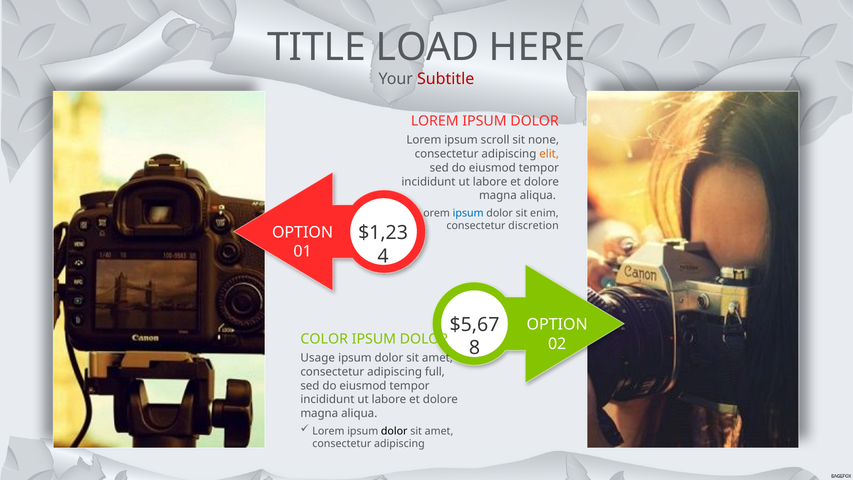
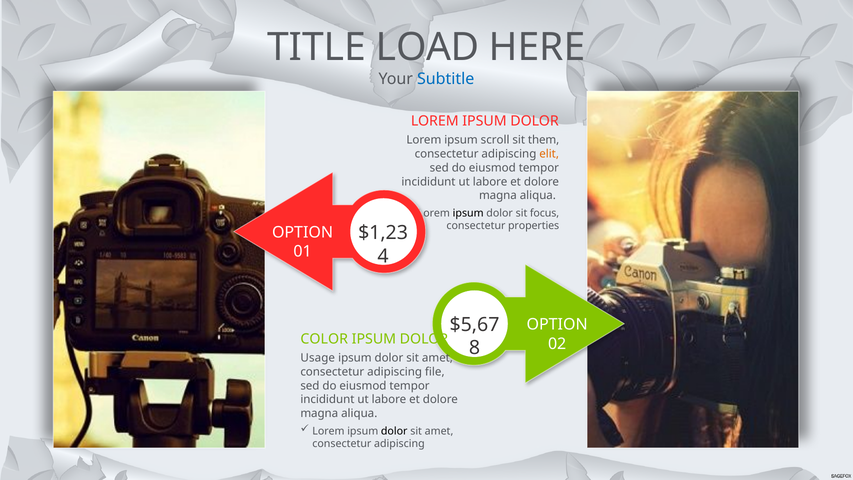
Subtitle colour: red -> blue (446, 79)
none: none -> them (544, 140)
ipsum colour: blue -> black (468, 213)
enim: enim -> focus (545, 213)
discretion: discretion -> properties (534, 226)
full: full -> file (435, 372)
